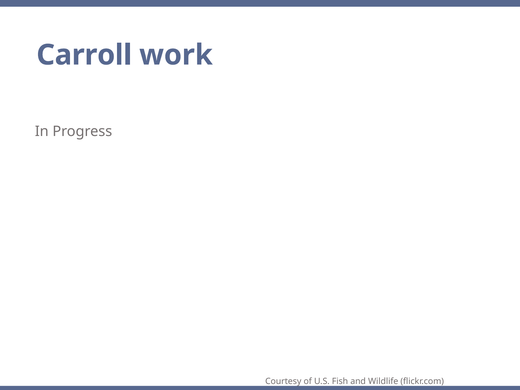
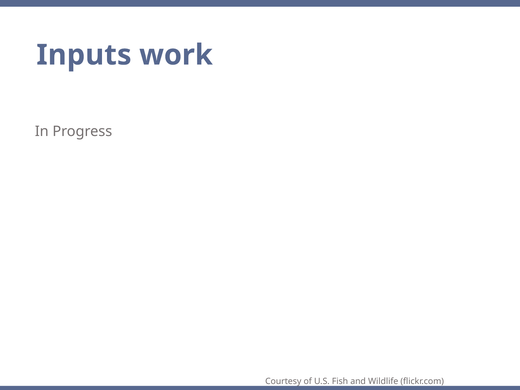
Carroll: Carroll -> Inputs (84, 55)
